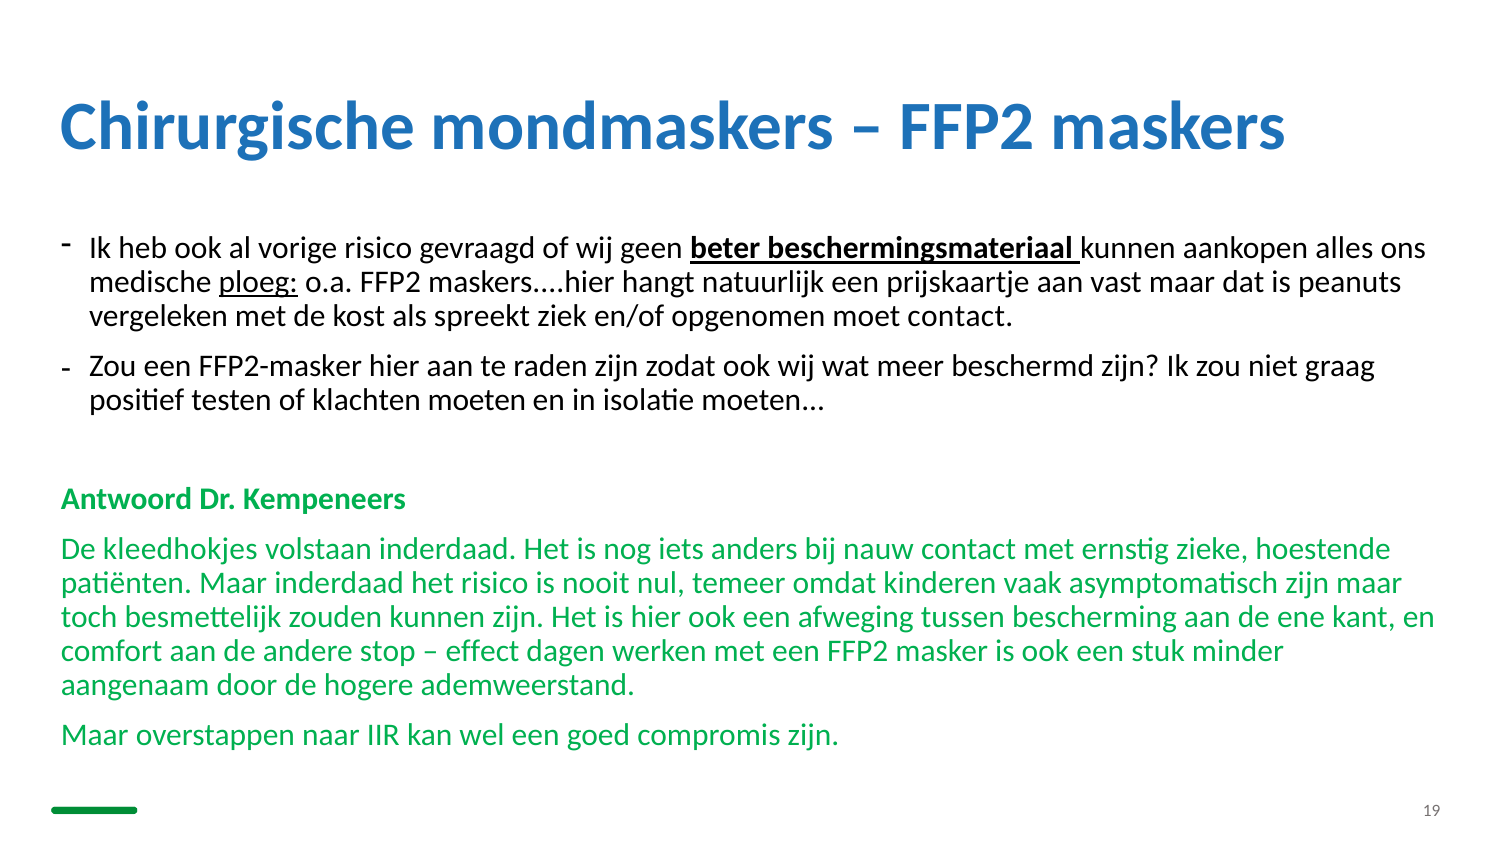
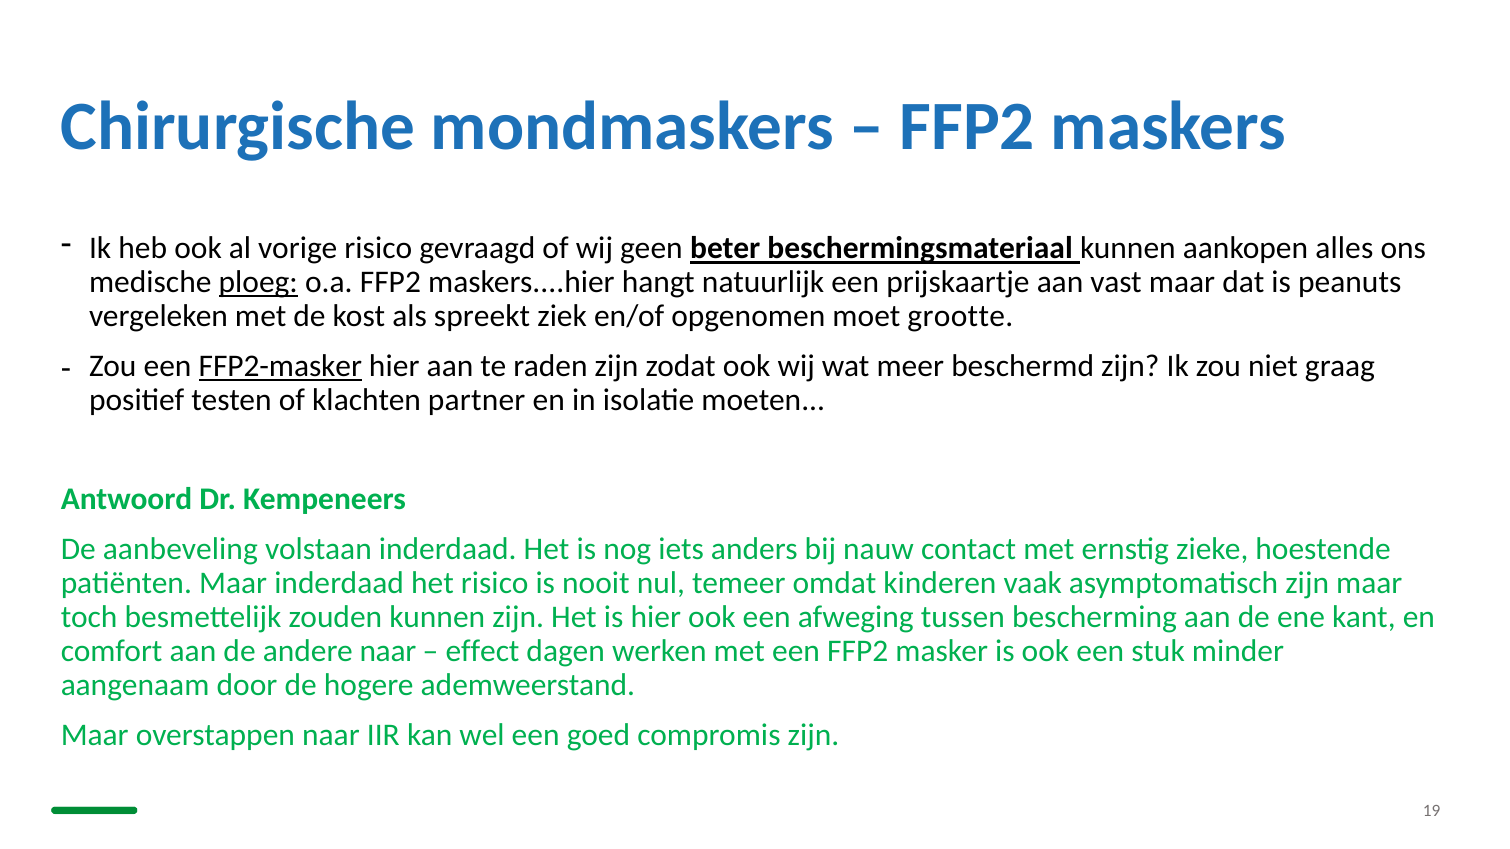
moet contact: contact -> grootte (960, 317)
FFP2-masker underline: none -> present (280, 366)
klachten moeten: moeten -> partner (477, 400)
kleedhokjes: kleedhokjes -> aanbeveling (180, 549)
andere stop: stop -> naar (388, 651)
